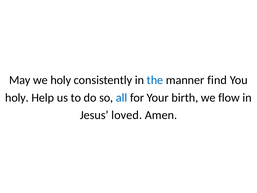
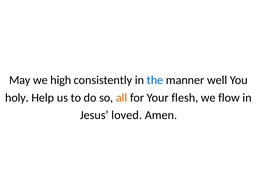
we holy: holy -> high (61, 80)
find: find -> well (217, 80)
all colour: blue -> orange (122, 97)
birth: birth -> flesh (185, 97)
